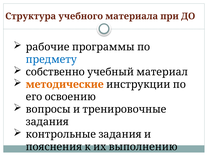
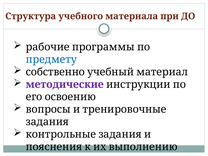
методические colour: orange -> purple (65, 84)
